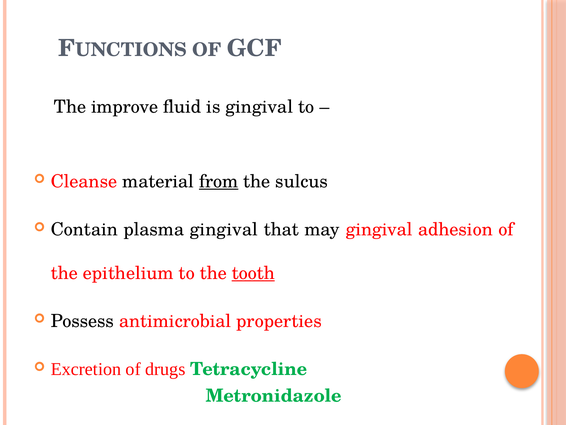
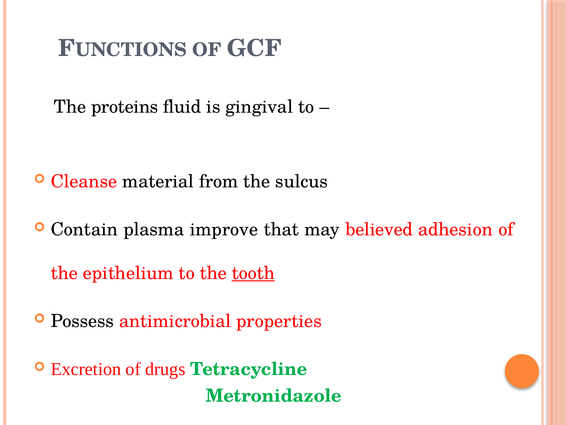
improve: improve -> proteins (125, 107)
from underline: present -> none (219, 181)
plasma gingival: gingival -> improve (224, 229)
may gingival: gingival -> believed (379, 229)
